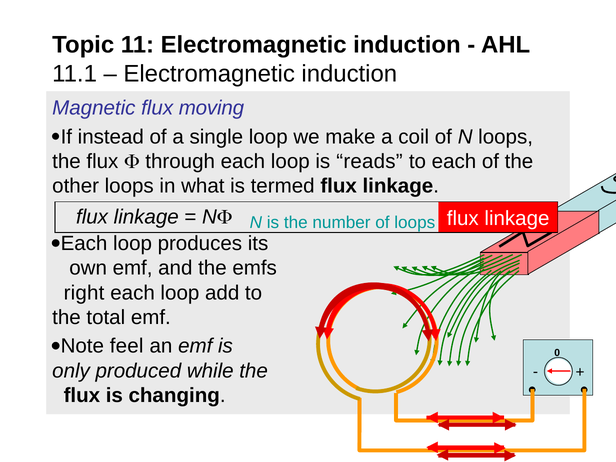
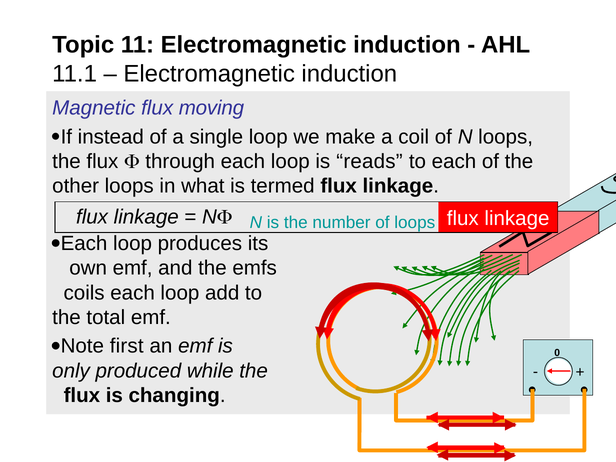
right: right -> coils (84, 293)
feel: feel -> first (127, 346)
